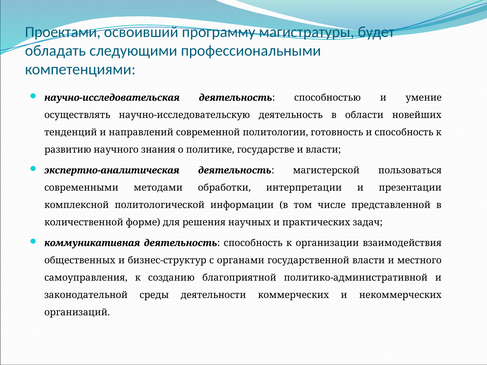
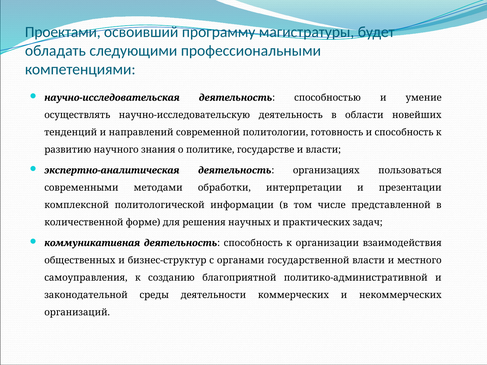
магистерской: магистерской -> организациях (326, 170)
